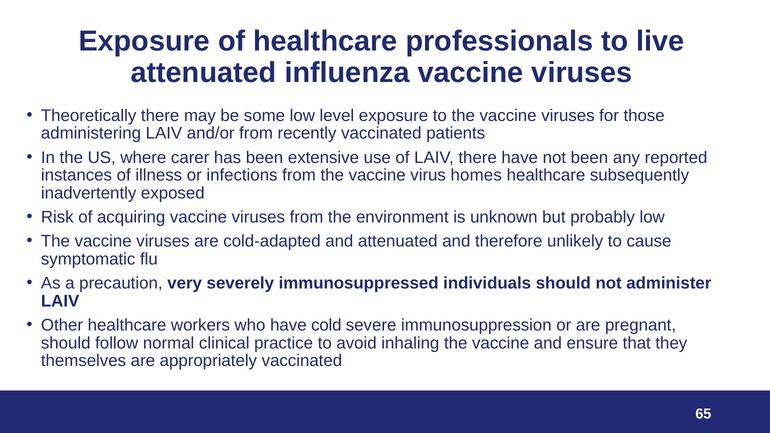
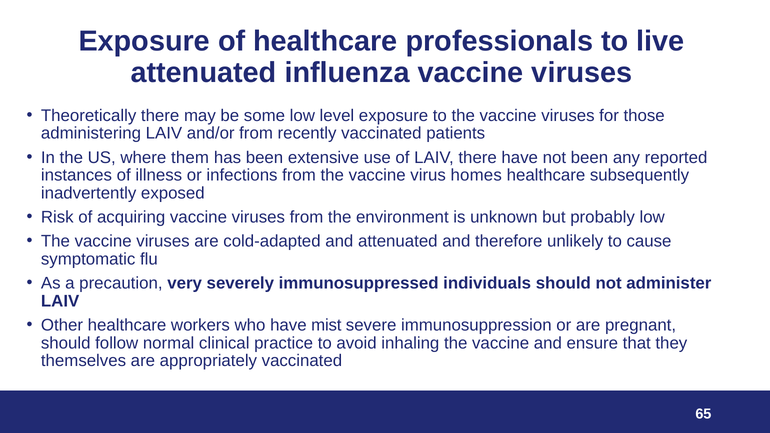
carer: carer -> them (190, 158)
cold: cold -> mist (326, 325)
